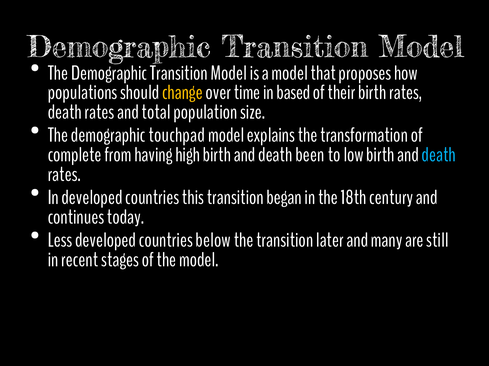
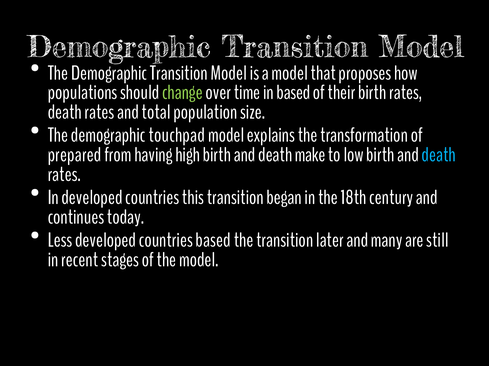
change colour: yellow -> light green (182, 93)
complete: complete -> prepared (75, 155)
been: been -> make (310, 155)
countries below: below -> based (213, 241)
